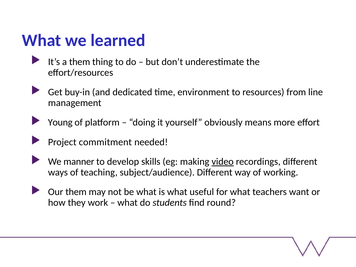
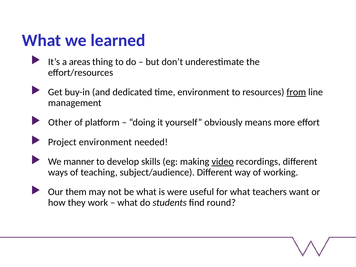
a them: them -> areas (80, 62)
from underline: none -> present (296, 92)
Young: Young -> Other (60, 122)
Project commitment: commitment -> environment (105, 142)
is what: what -> were (177, 192)
